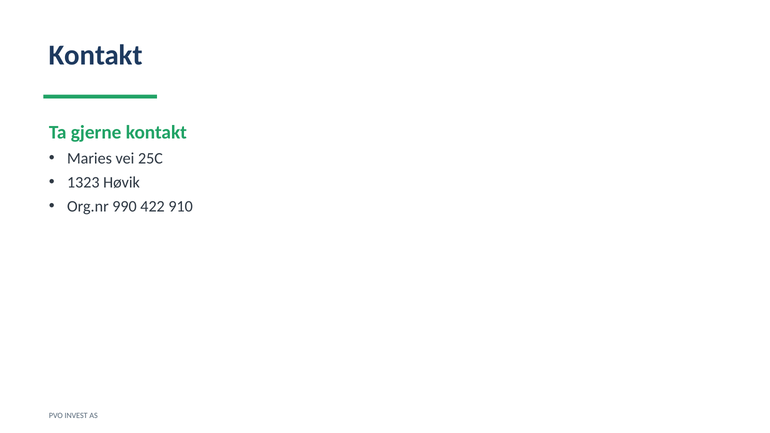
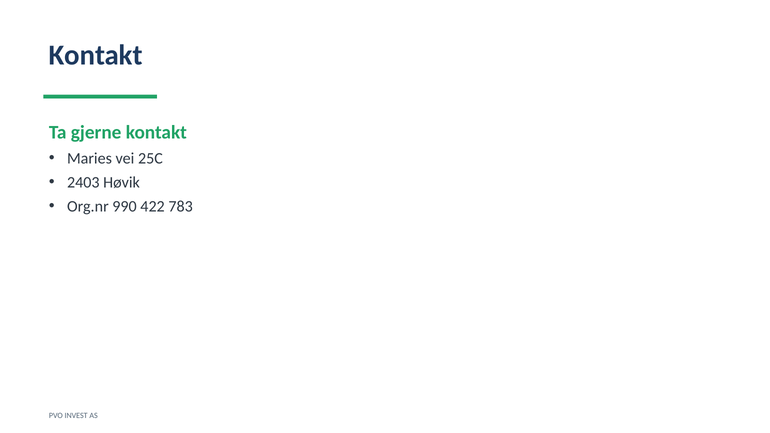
1323: 1323 -> 2403 (83, 182)
910: 910 -> 783 (181, 206)
